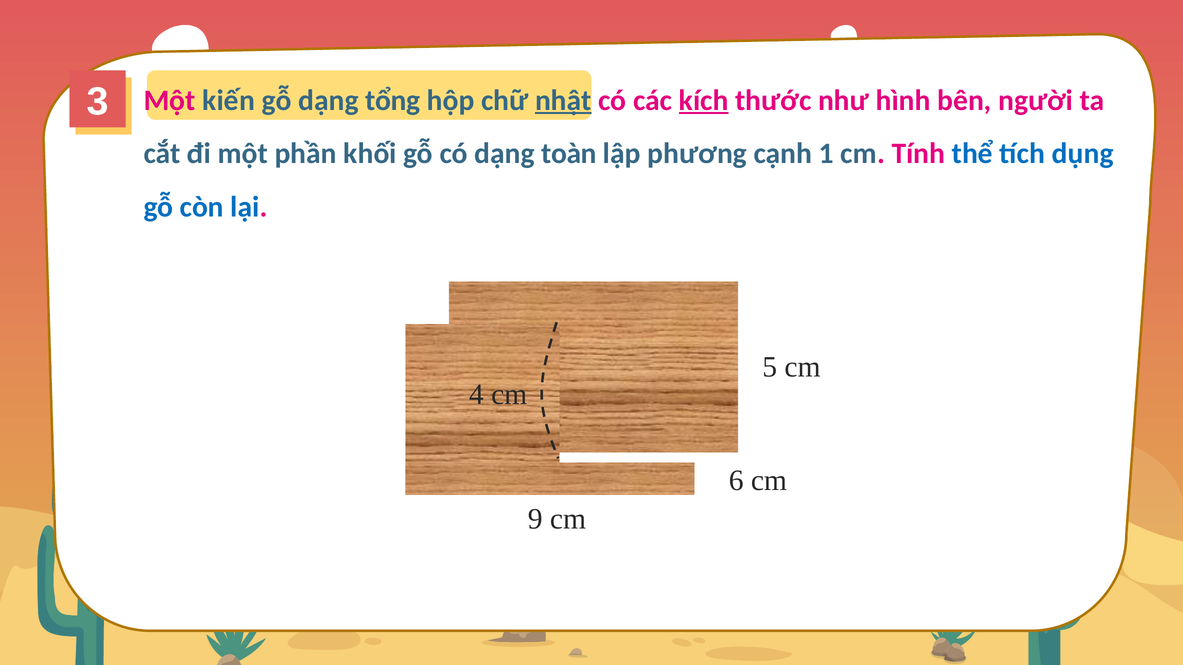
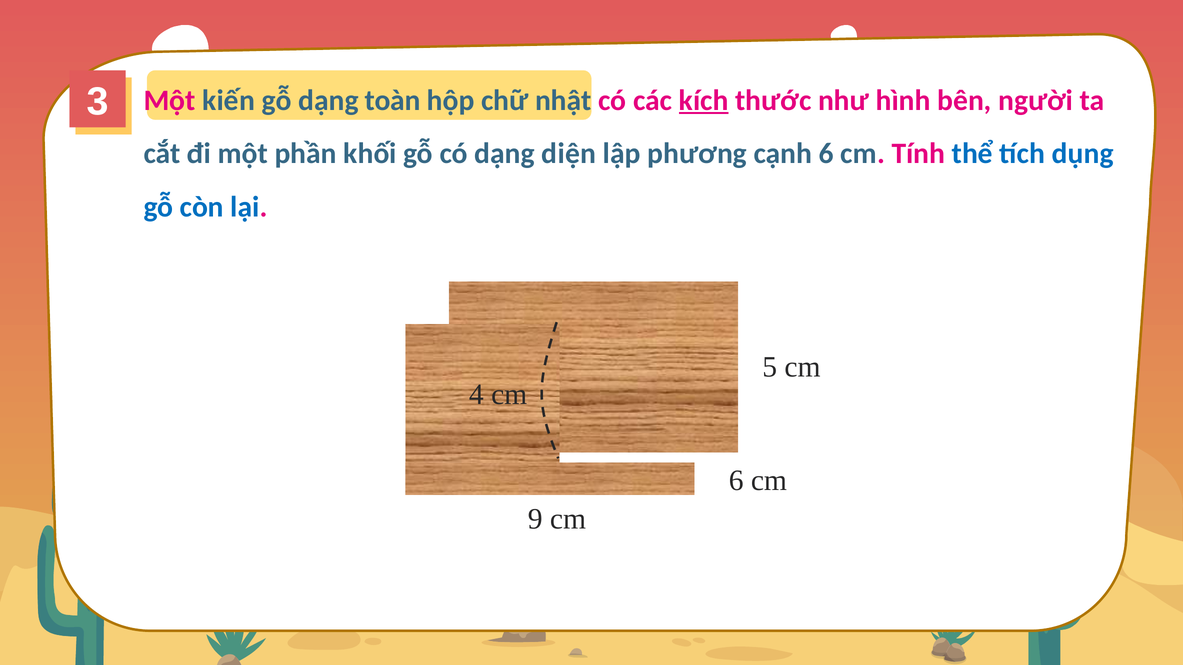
tổng: tổng -> toàn (393, 100)
nhật underline: present -> none (563, 100)
toàn: toàn -> diện (569, 154)
cạnh 1: 1 -> 6 (826, 154)
